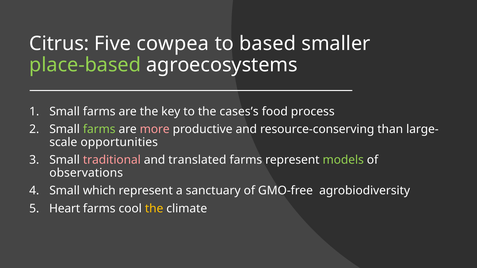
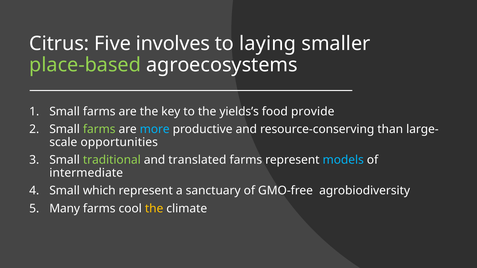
cowpea: cowpea -> involves (173, 44)
based: based -> laying (268, 44)
cases’s: cases’s -> yields’s (239, 112)
process: process -> provide (313, 112)
more colour: pink -> light blue (155, 129)
traditional colour: pink -> light green (112, 160)
models colour: light green -> light blue (343, 160)
observations: observations -> intermediate (86, 173)
Heart: Heart -> Many (65, 209)
